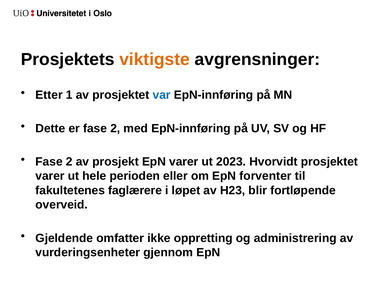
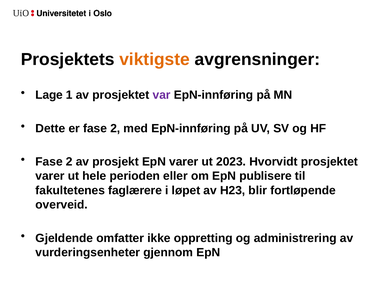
Etter: Etter -> Lage (49, 95)
var colour: blue -> purple (162, 95)
forventer: forventer -> publisere (266, 176)
